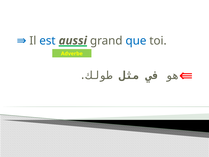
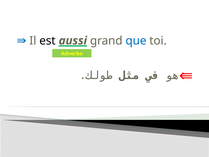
est colour: blue -> black (48, 41)
